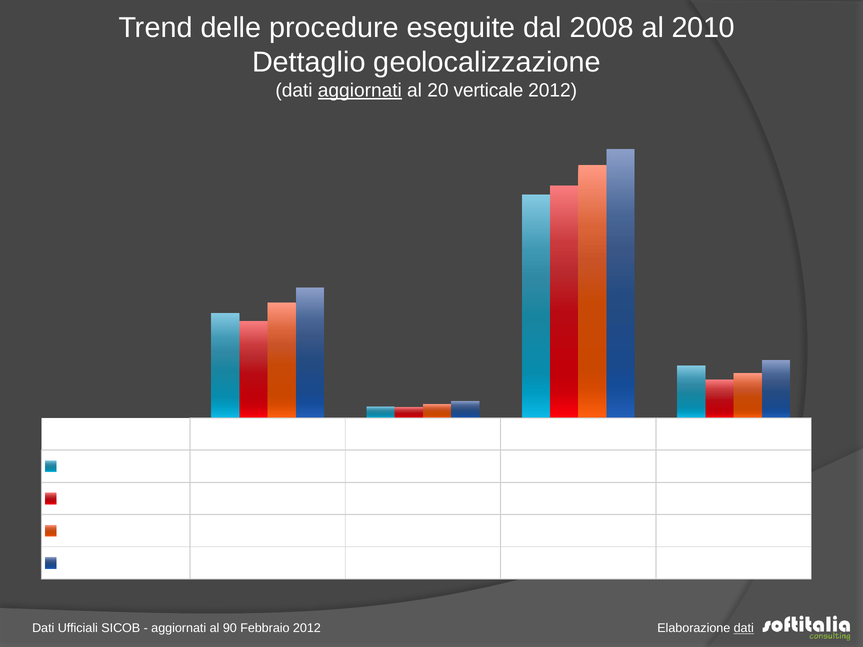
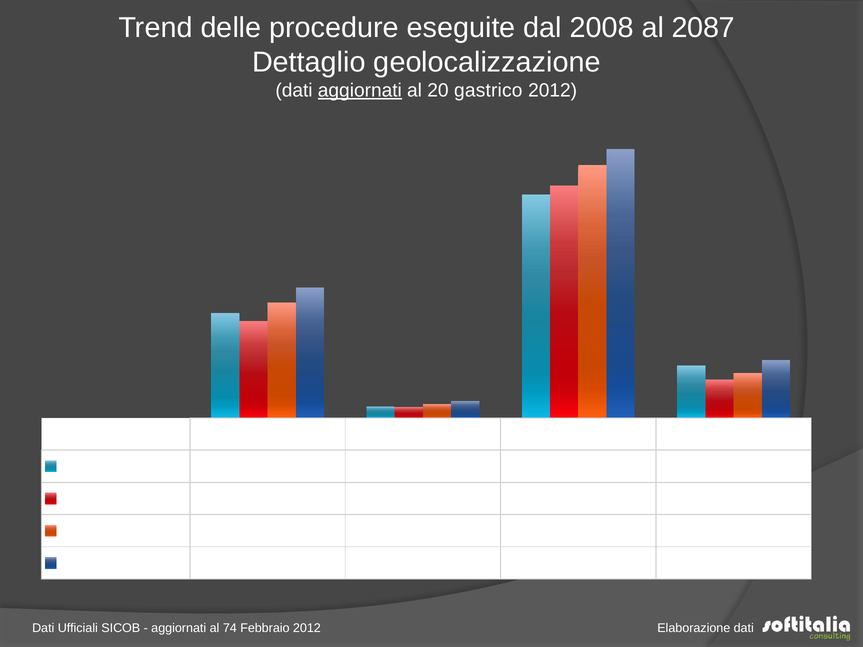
al 2010: 2010 -> 2087 (703, 28)
verticale: verticale -> gastrico (488, 91)
90: 90 -> 74 (230, 629)
dati underline: present -> none (744, 629)
